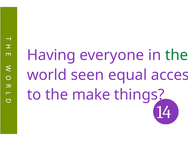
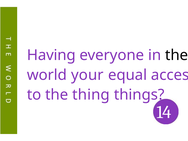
the colour: green -> black (177, 55)
seen: seen -> your (87, 75)
make: make -> thing (91, 95)
